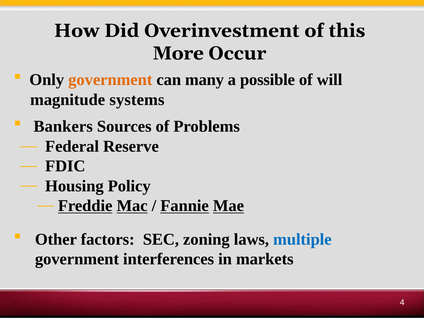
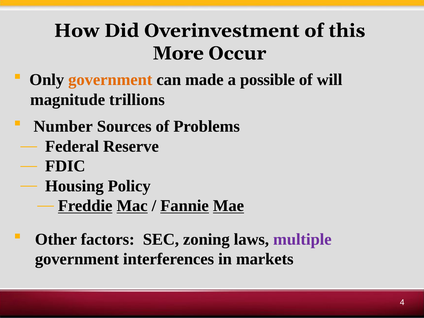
many: many -> made (204, 80)
systems: systems -> trillions (137, 100)
Bankers: Bankers -> Number (63, 127)
multiple colour: blue -> purple (302, 239)
